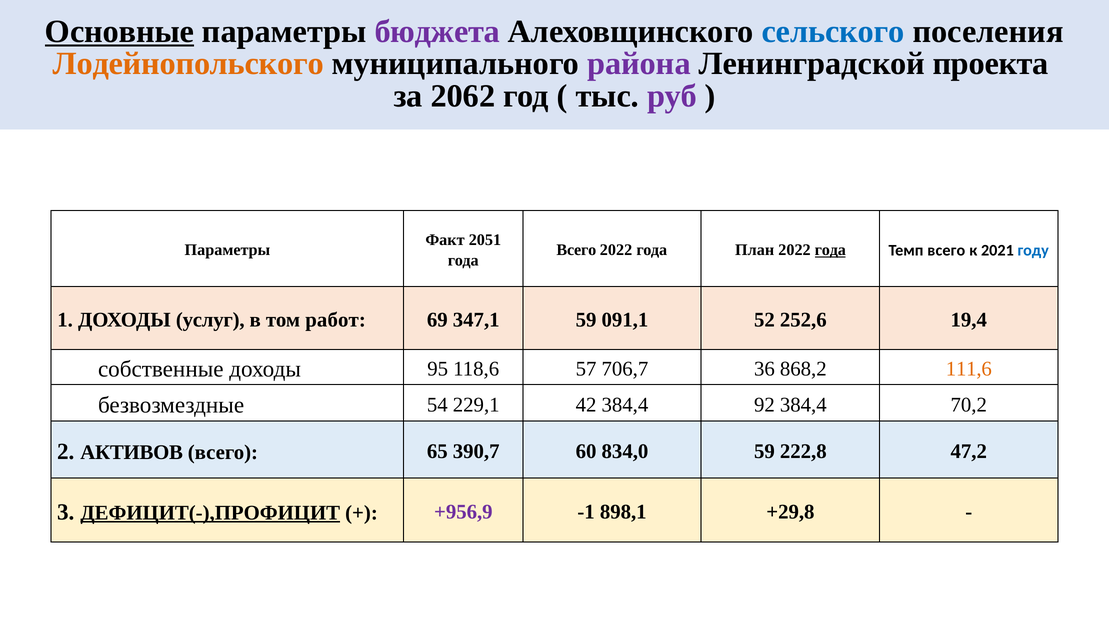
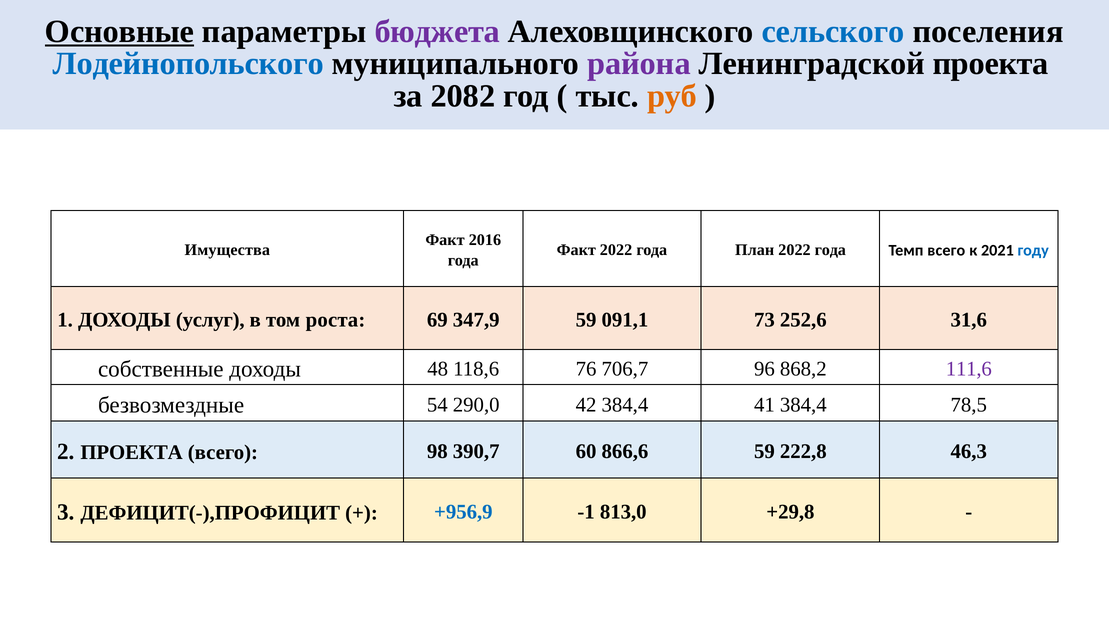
Лодейнопольского colour: orange -> blue (188, 64)
2062: 2062 -> 2082 (463, 96)
руб colour: purple -> orange (672, 96)
2051: 2051 -> 2016 (485, 240)
Параметры: Параметры -> Имущества (227, 250)
Всего: Всего -> Факт (576, 250)
года underline: present -> none (830, 250)
работ: работ -> роста (336, 320)
347,1: 347,1 -> 347,9 (476, 320)
52: 52 -> 73 (764, 320)
19,4: 19,4 -> 31,6 (969, 320)
95: 95 -> 48 (438, 369)
57: 57 -> 76 (586, 369)
36: 36 -> 96 (764, 369)
111,6 colour: orange -> purple (969, 369)
229,1: 229,1 -> 290,0 (476, 405)
92: 92 -> 41 (764, 405)
70,2: 70,2 -> 78,5 (969, 405)
2 АКТИВОВ: АКТИВОВ -> ПРОЕКТА (132, 452)
65: 65 -> 98 (437, 451)
834,0: 834,0 -> 866,6 (625, 451)
47,2: 47,2 -> 46,3 (969, 451)
ДЕФИЦИТ(-),ПРОФИЦИТ underline: present -> none (210, 513)
+956,9 colour: purple -> blue (463, 512)
898,1: 898,1 -> 813,0 (623, 512)
